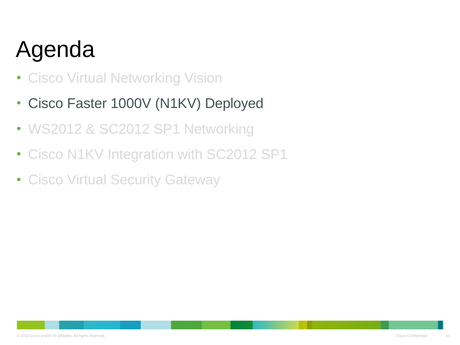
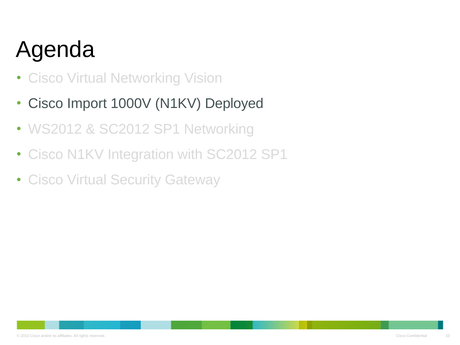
Faster: Faster -> Import (87, 104)
